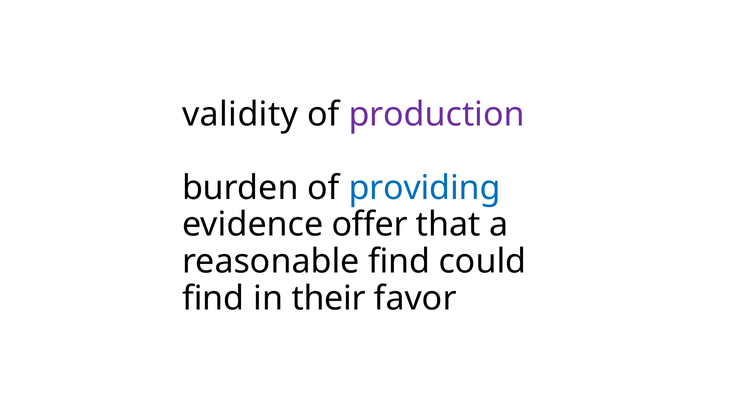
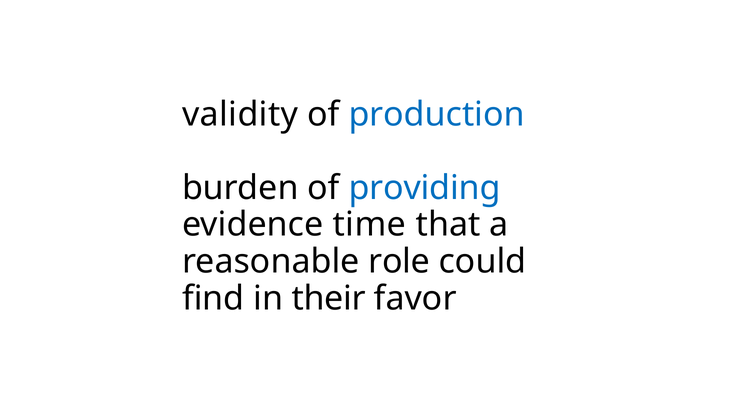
production colour: purple -> blue (437, 114)
offer: offer -> time (369, 225)
reasonable find: find -> role (399, 261)
